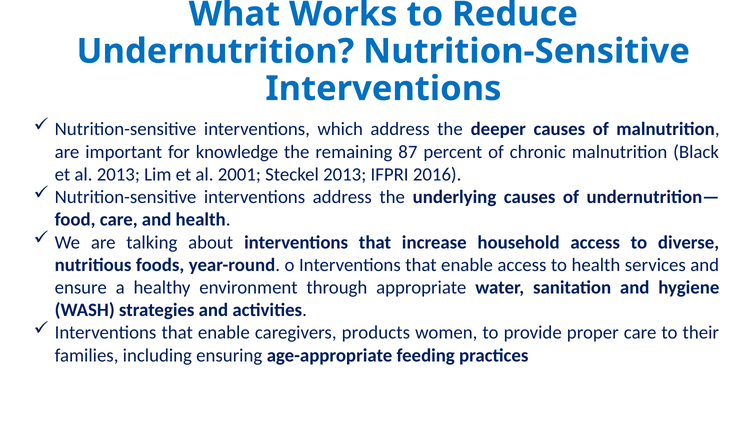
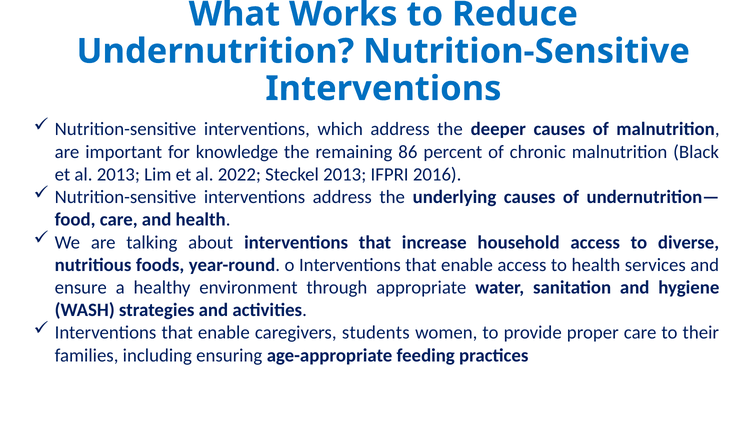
87: 87 -> 86 (408, 152)
2001: 2001 -> 2022 (239, 174)
products: products -> students (376, 332)
